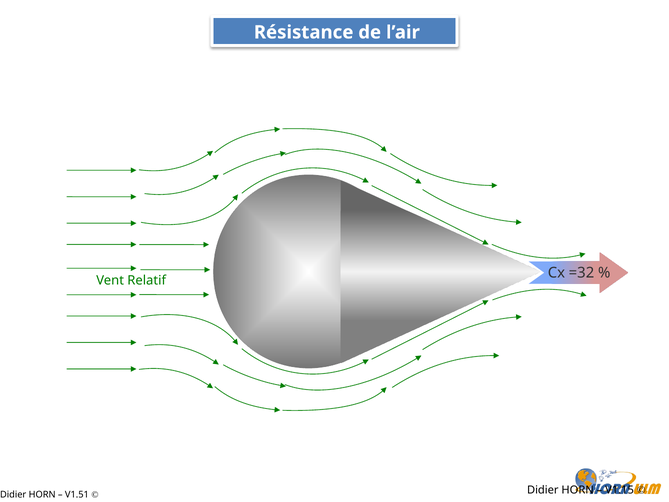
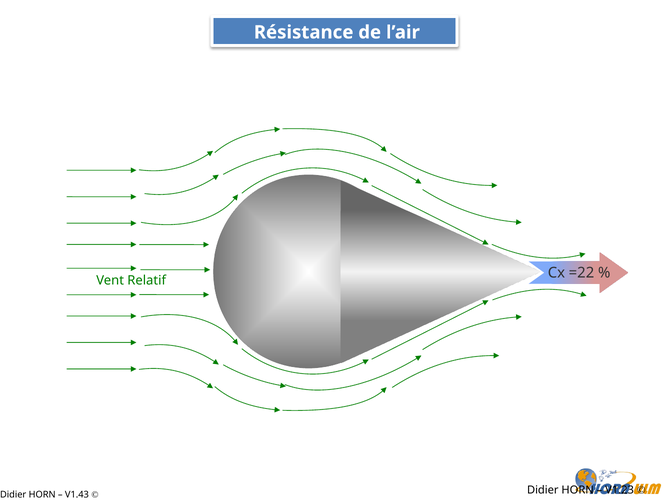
=32: =32 -> =22 (581, 272)
V1.15: V1.15 -> V1.23 (620, 490)
V1.51: V1.51 -> V1.43 (77, 494)
